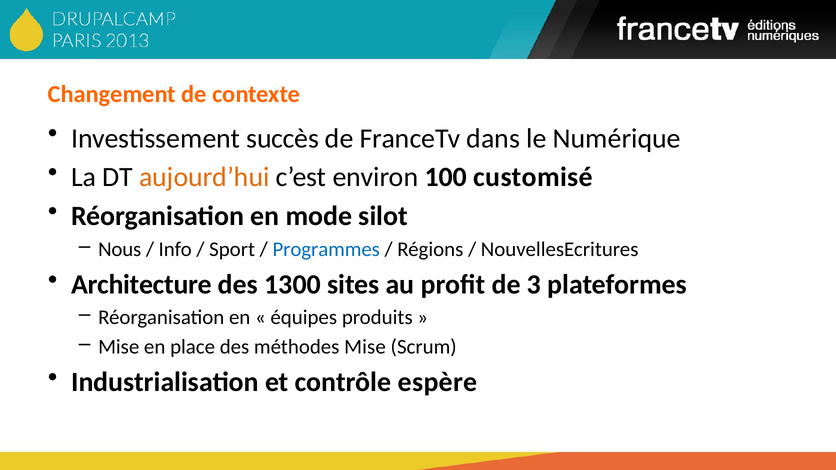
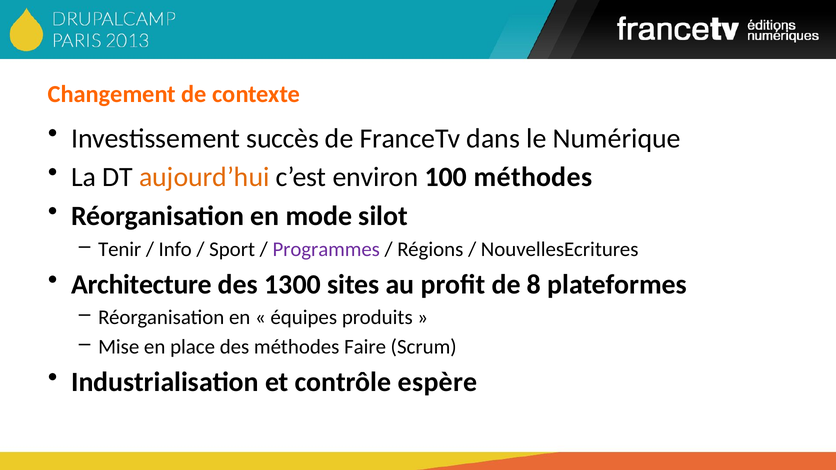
100 customisé: customisé -> méthodes (533, 177)
Nous: Nous -> Tenir (120, 249)
Programmes colour: blue -> purple (326, 249)
3: 3 -> 8 (534, 285)
méthodes Mise: Mise -> Faire (365, 347)
